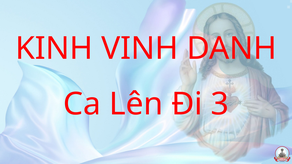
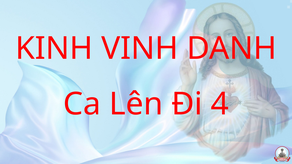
3: 3 -> 4 (220, 104)
